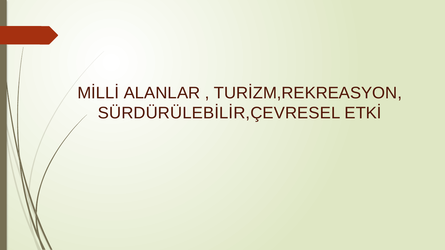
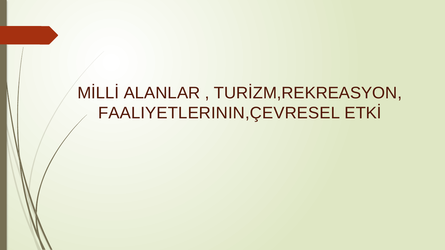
SÜRDÜRÜLEBİLİR,ÇEVRESEL: SÜRDÜRÜLEBİLİR,ÇEVRESEL -> FAALIYETLERININ,ÇEVRESEL (219, 113)
